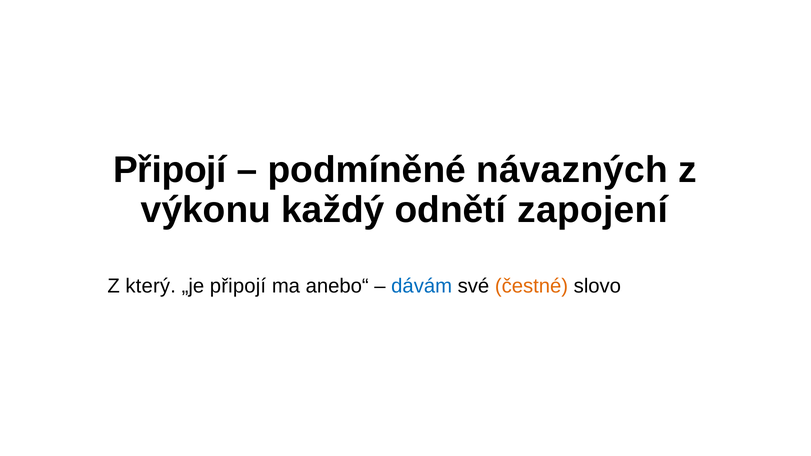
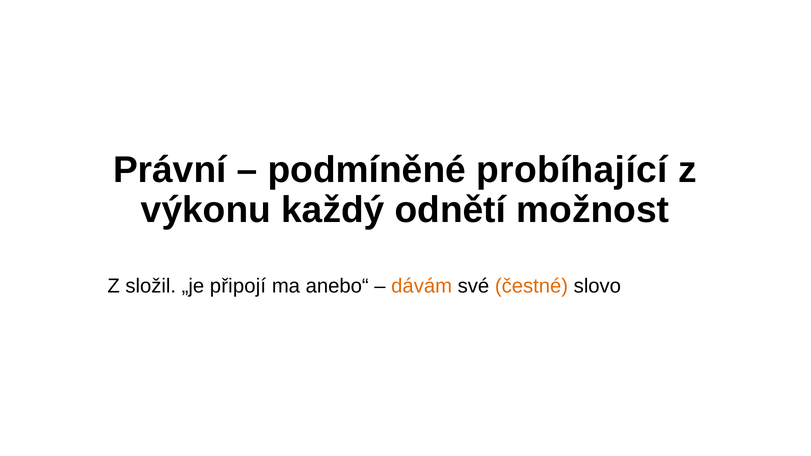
Připojí: Připojí -> Právní (170, 170)
návazných: návazných -> probíhající (572, 170)
zapojení: zapojení -> možnost (593, 210)
který: který -> složil (151, 286)
dávám colour: blue -> orange (422, 286)
